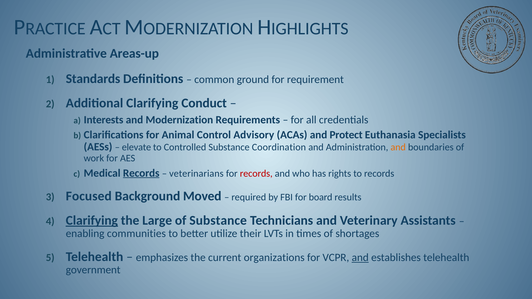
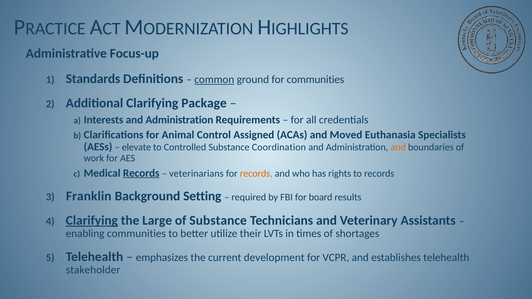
Areas-up: Areas-up -> Focus-up (134, 53)
common underline: none -> present (214, 80)
for requirement: requirement -> communities (315, 80)
Conduct: Conduct -> Package (204, 103)
Modernization: Modernization -> Administration (179, 120)
Advisory: Advisory -> Assigned (254, 135)
Protect: Protect -> Moved (346, 135)
records colour: red -> orange (256, 174)
Focused: Focused -> Franklin (89, 196)
Moved: Moved -> Setting (202, 196)
organizations: organizations -> development (274, 258)
and underline: present -> none (360, 258)
government: government -> stakeholder (93, 270)
